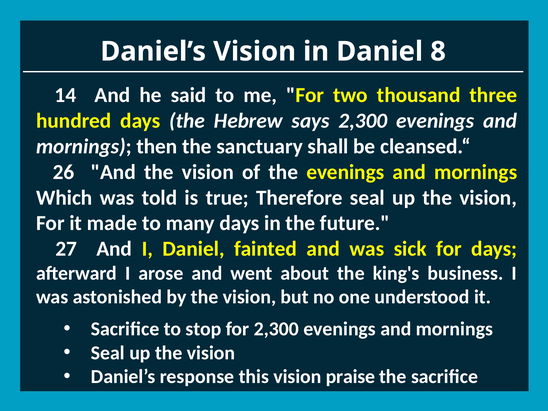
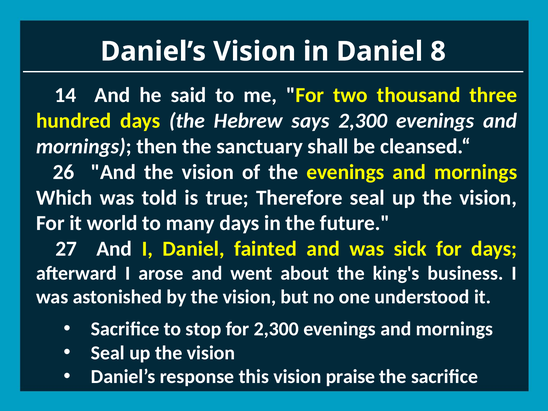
made: made -> world (112, 223)
